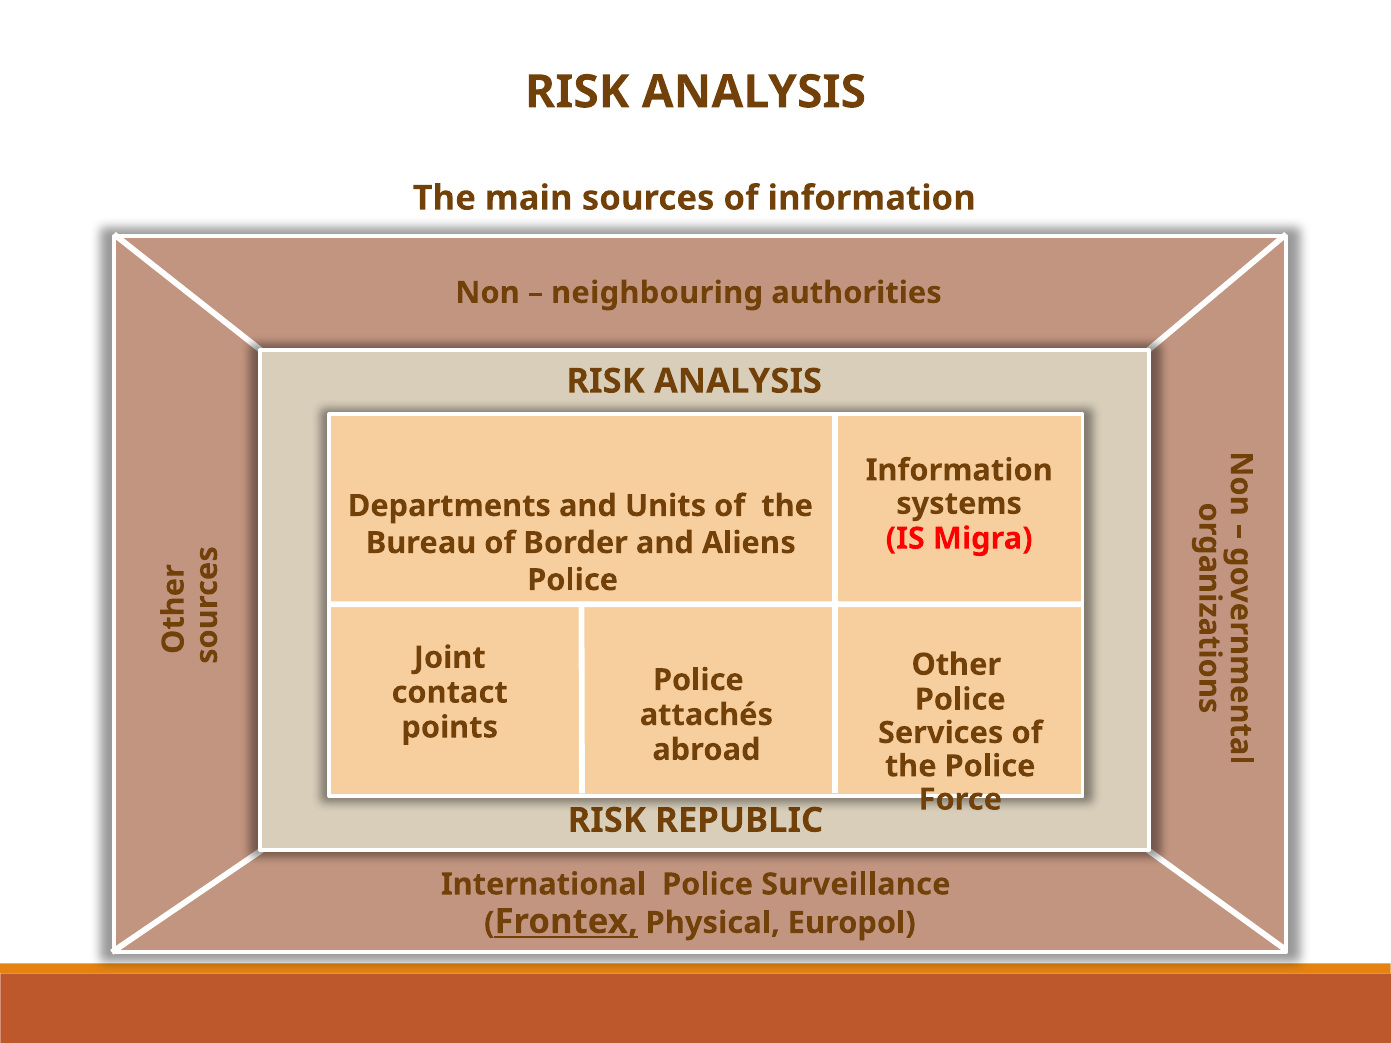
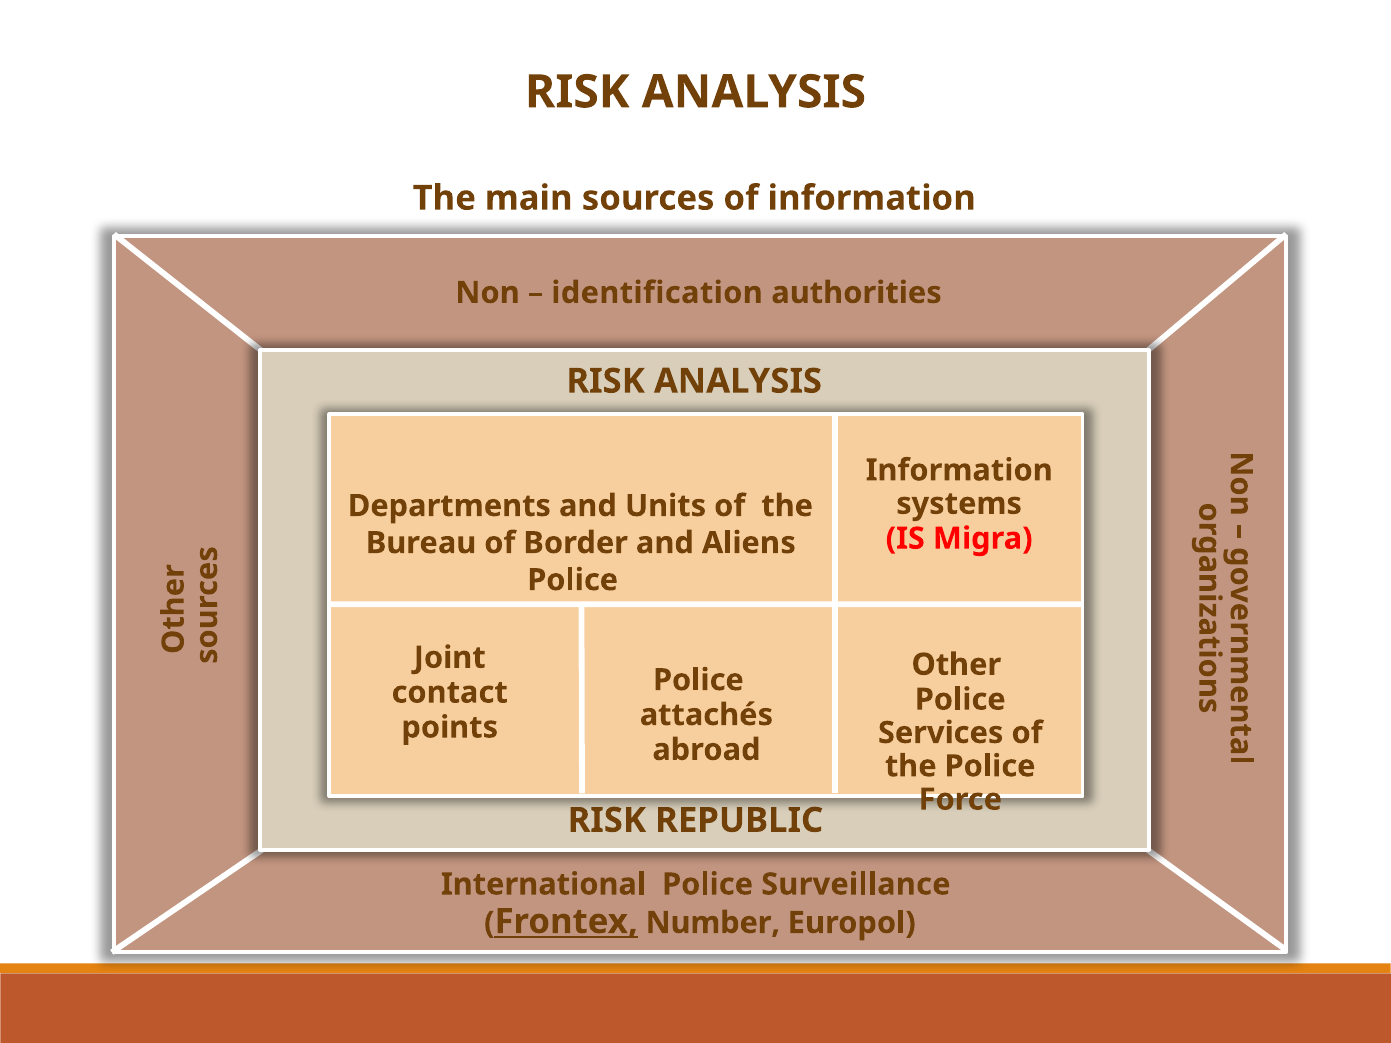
neighbouring: neighbouring -> identification (657, 293)
Physical: Physical -> Number (713, 923)
